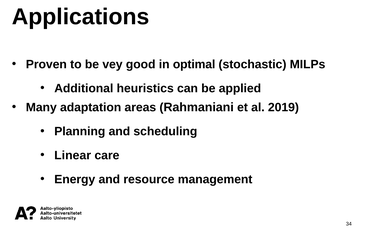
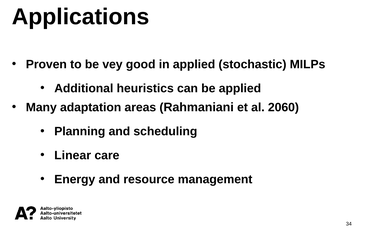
in optimal: optimal -> applied (194, 64)
2019: 2019 -> 2060 (283, 107)
